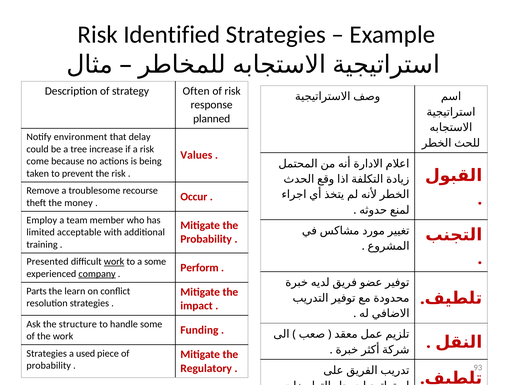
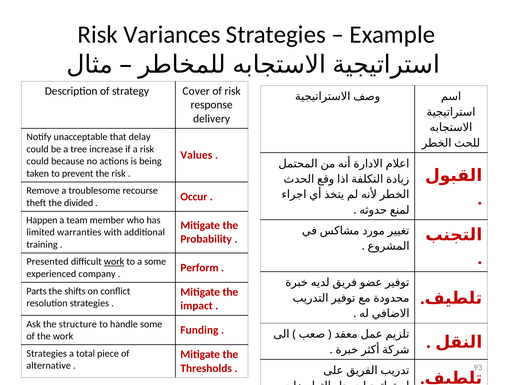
Identified: Identified -> Variances (172, 35)
Often: Often -> Cover (196, 91)
planned: planned -> delivery (212, 119)
environment: environment -> unacceptable (81, 137)
come: come -> could (38, 161)
money: money -> divided (79, 203)
Employ: Employ -> Happen (42, 220)
acceptable: acceptable -> warranties (79, 232)
company underline: present -> none (97, 274)
learn: learn -> shifts (75, 291)
used: used -> total (86, 353)
probability: probability -> alternative (49, 365)
Regulatory: Regulatory -> Thresholds (206, 368)
